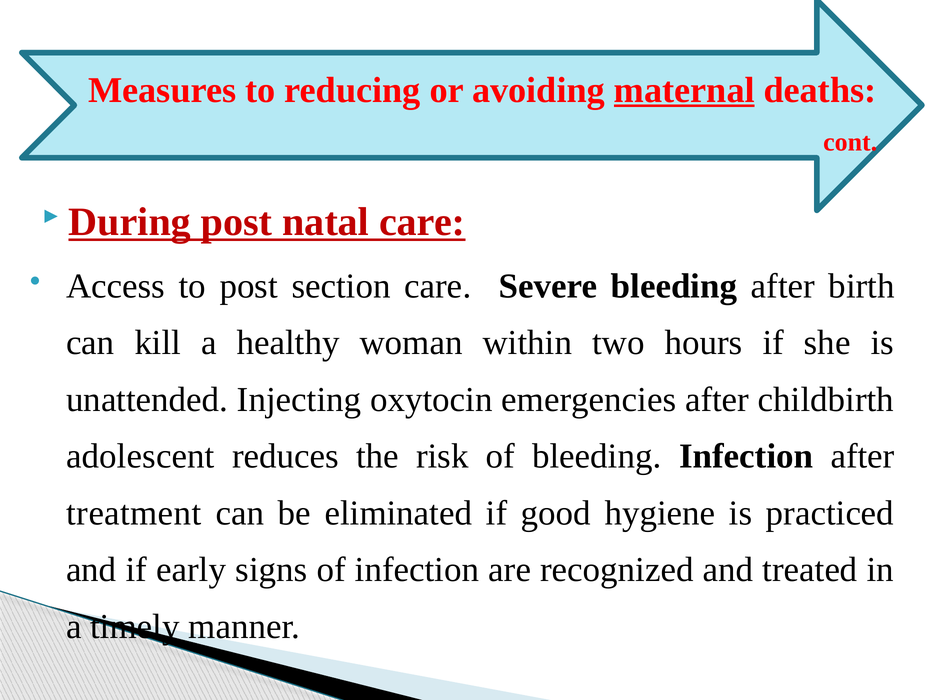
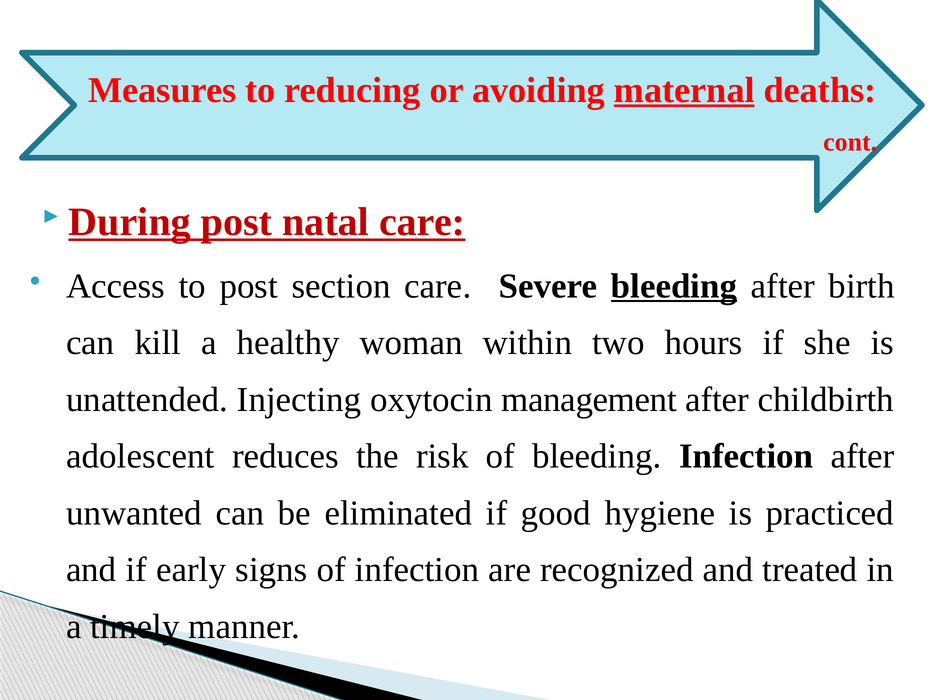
bleeding underline: none -> present (674, 286)
emergencies: emergencies -> management (589, 399)
treatment: treatment -> unwanted (134, 513)
